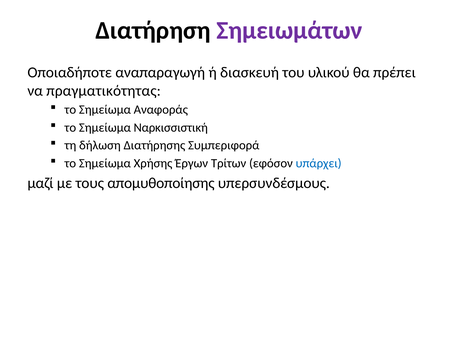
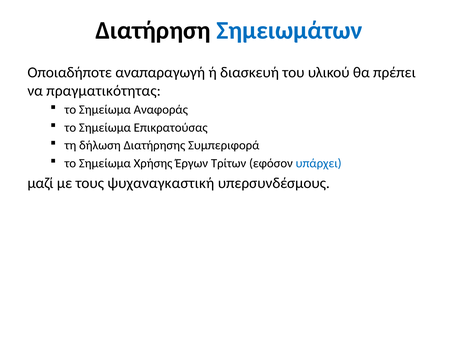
Σημειωμάτων colour: purple -> blue (289, 30)
Ναρκισσιστική: Ναρκισσιστική -> Επικρατούσας (171, 128)
απομυθοποίησης: απομυθοποίησης -> ψυχαναγκαστική (161, 183)
